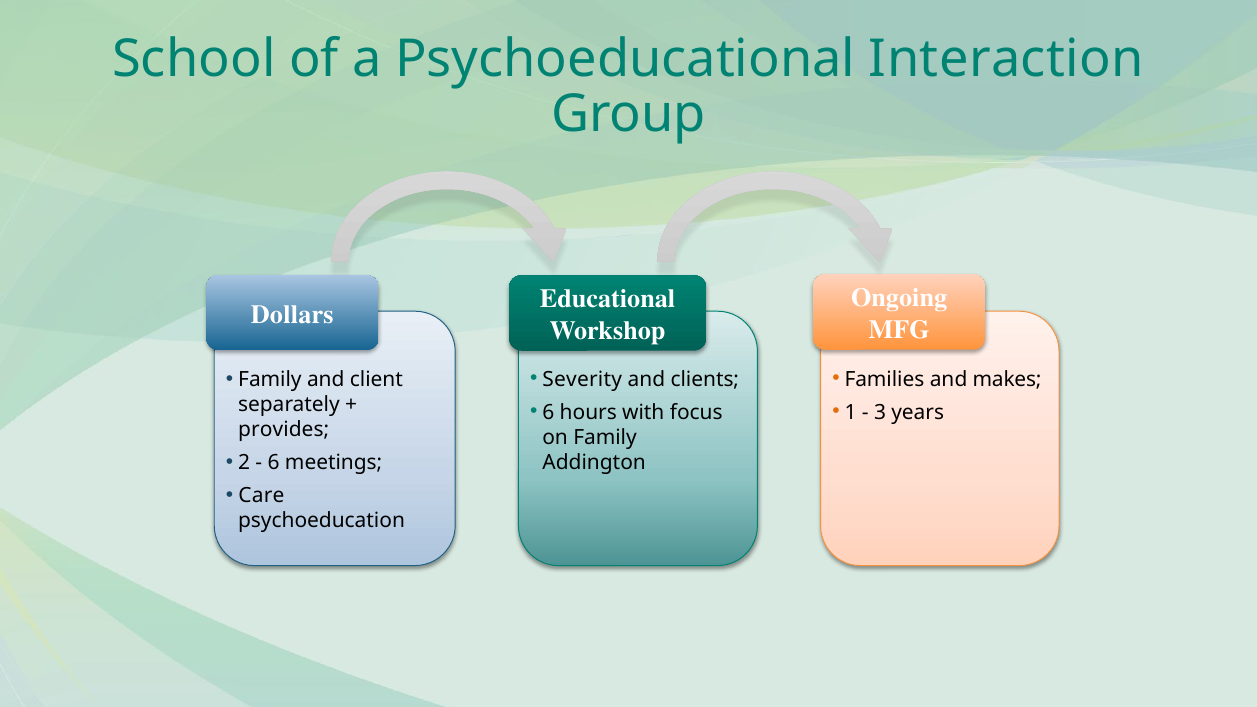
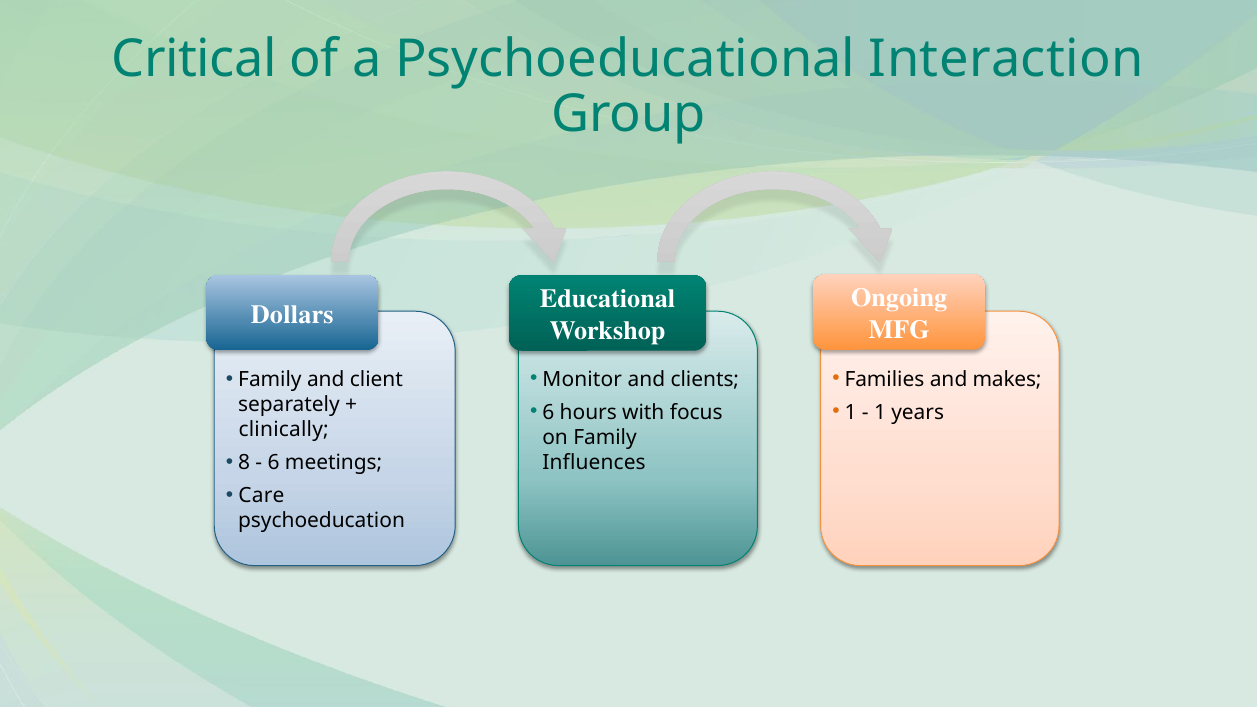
School: School -> Critical (194, 59)
Severity: Severity -> Monitor (582, 379)
3: 3 -> 1 (880, 412)
provides: provides -> clinically (284, 430)
2: 2 -> 8 (244, 463)
Addington: Addington -> Influences (594, 463)
